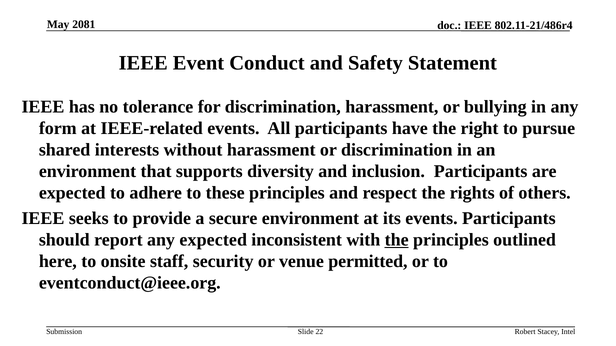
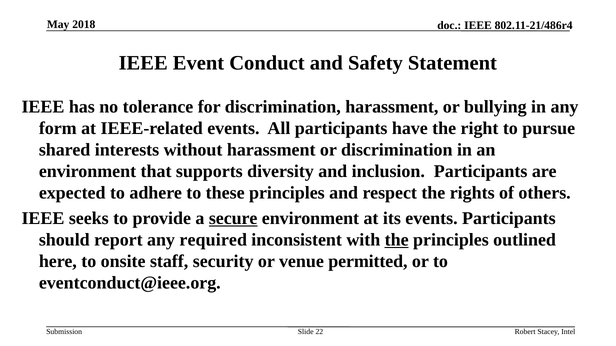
2081: 2081 -> 2018 (84, 24)
secure underline: none -> present (233, 219)
any expected: expected -> required (213, 240)
